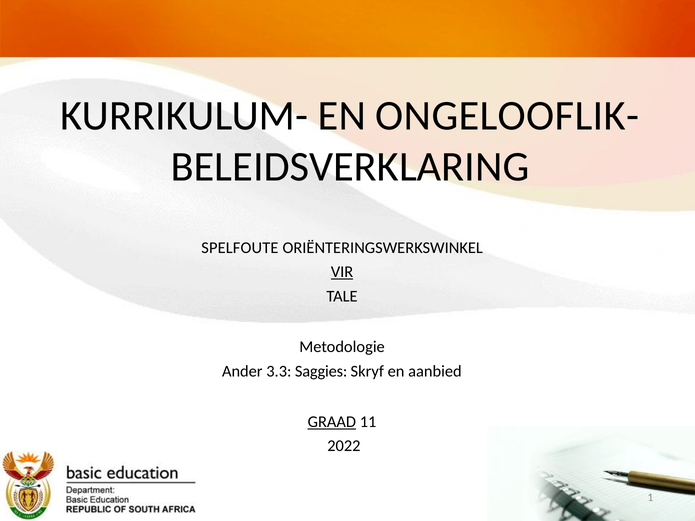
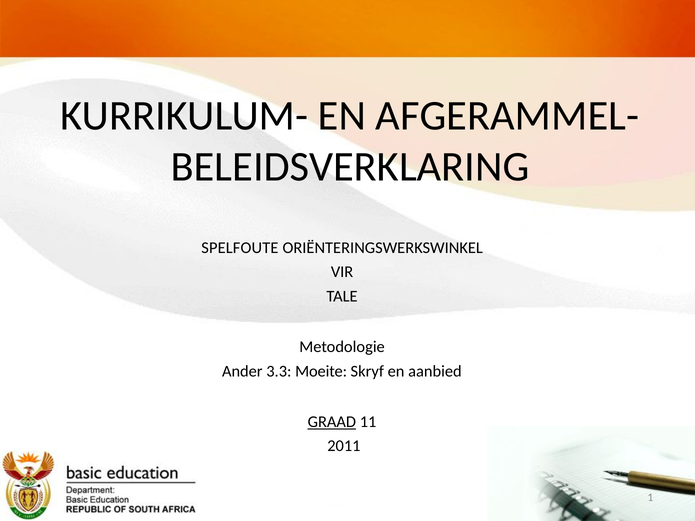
ONGELOOFLIK-: ONGELOOFLIK- -> AFGERAMMEL- (507, 116)
VIR underline: present -> none (342, 272)
Saggies: Saggies -> Moeite (321, 371)
2022: 2022 -> 2011 (344, 446)
